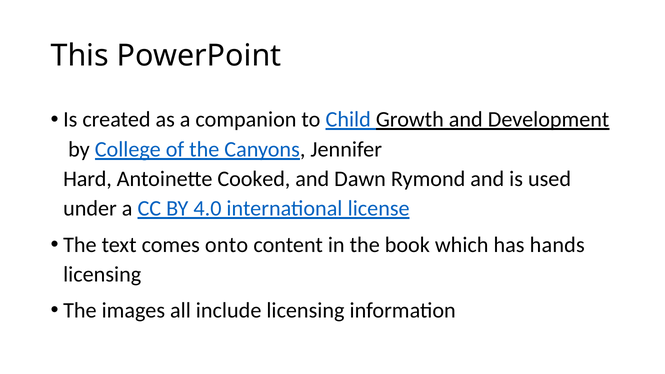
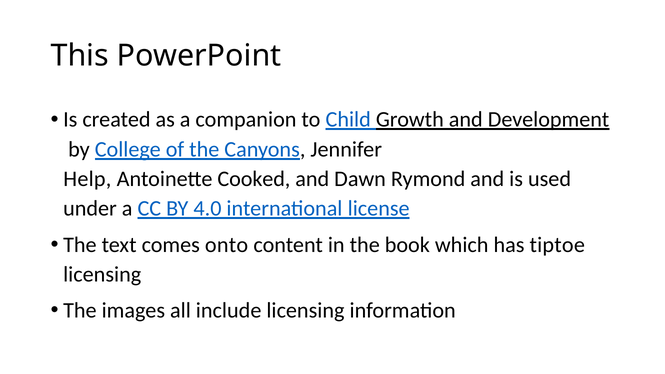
Hard: Hard -> Help (87, 179)
hands: hands -> tiptoe (557, 245)
